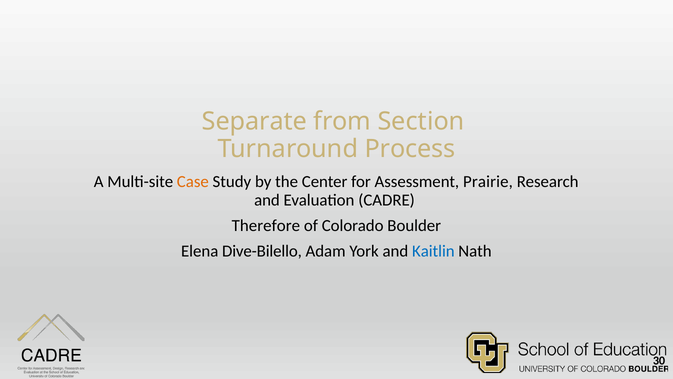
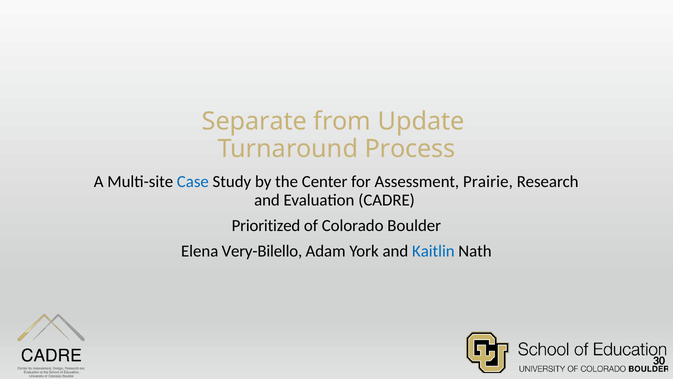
Section: Section -> Update (421, 121)
Case colour: orange -> blue (193, 182)
Therefore: Therefore -> Prioritized (266, 225)
Dive-Bilello: Dive-Bilello -> Very-Bilello (262, 251)
